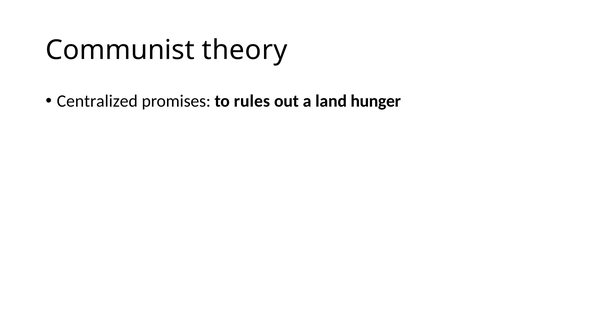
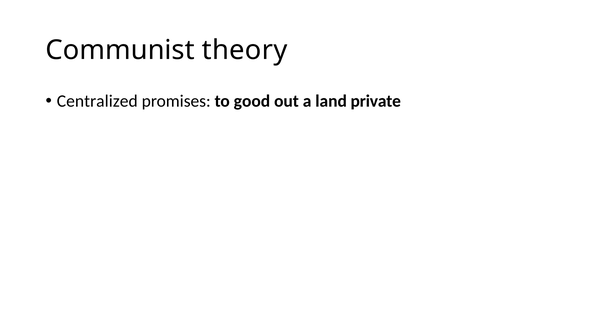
rules: rules -> good (252, 101)
hunger: hunger -> private (376, 101)
